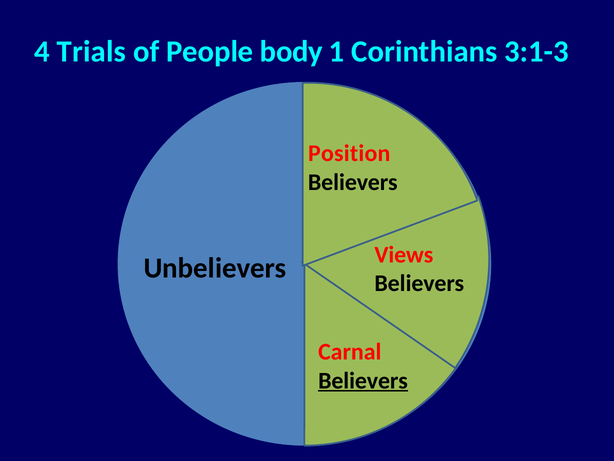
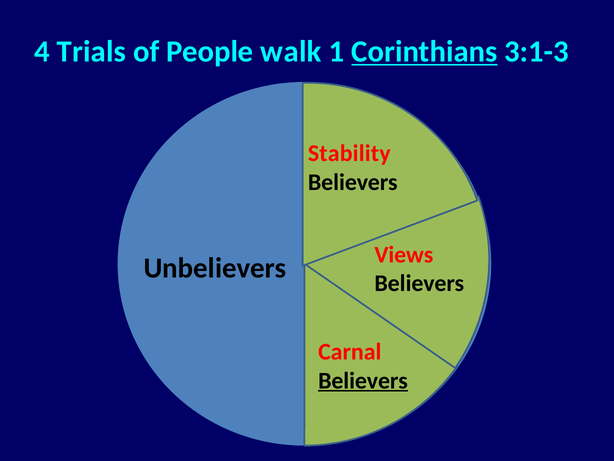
body: body -> walk (291, 51)
Corinthians underline: none -> present (424, 51)
Position: Position -> Stability (349, 153)
